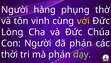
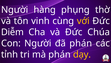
Lòng: Lòng -> Diễm (12, 32)
thời: thời -> tỉnh (9, 54)
dạy colour: light green -> yellow (82, 54)
